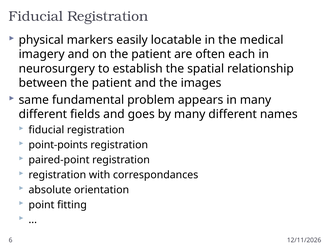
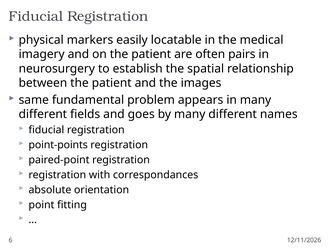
each: each -> pairs (242, 54)
